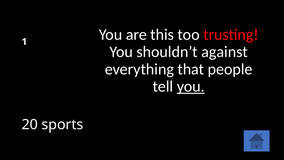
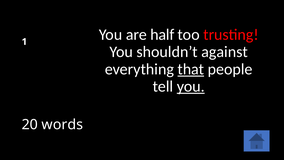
this: this -> half (162, 35)
that underline: none -> present (191, 69)
sports: sports -> words (62, 124)
